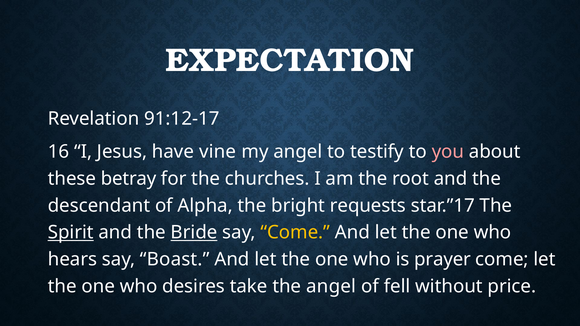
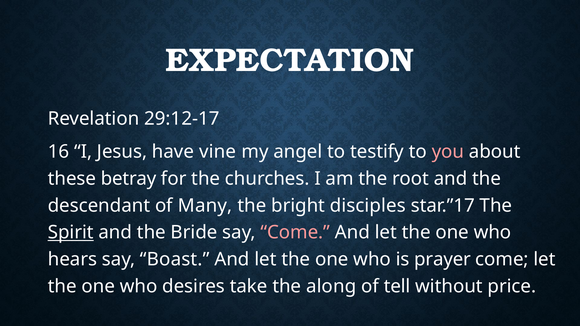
91:12-17: 91:12-17 -> 29:12-17 (182, 119)
Alpha: Alpha -> Many (205, 206)
requests: requests -> disciples (368, 206)
Bride underline: present -> none (194, 233)
Come colour: yellow -> pink (295, 233)
the angel: angel -> along (331, 286)
fell: fell -> tell (397, 286)
